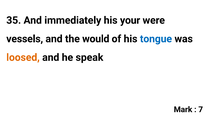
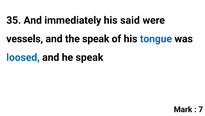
your: your -> said (130, 20)
the would: would -> speak (96, 39)
loosed colour: orange -> blue (23, 57)
